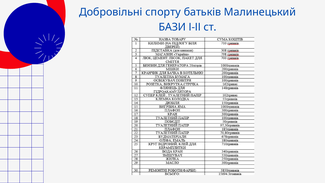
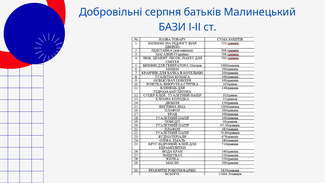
спорту: спорту -> серпня (163, 12)
